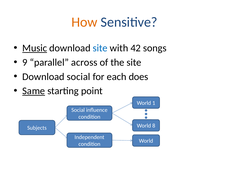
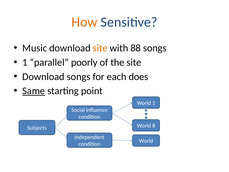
Music underline: present -> none (35, 48)
site colour: blue -> orange (100, 48)
42: 42 -> 88 (136, 48)
9: 9 -> 1 (25, 62)
across: across -> poorly (84, 62)
Download social: social -> songs (79, 77)
